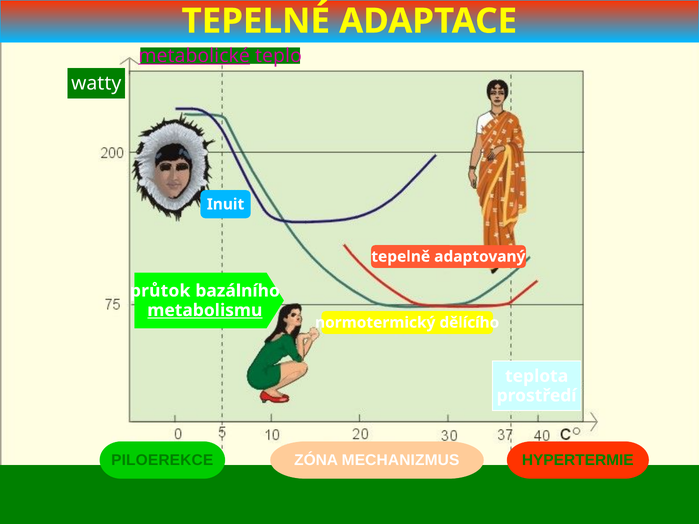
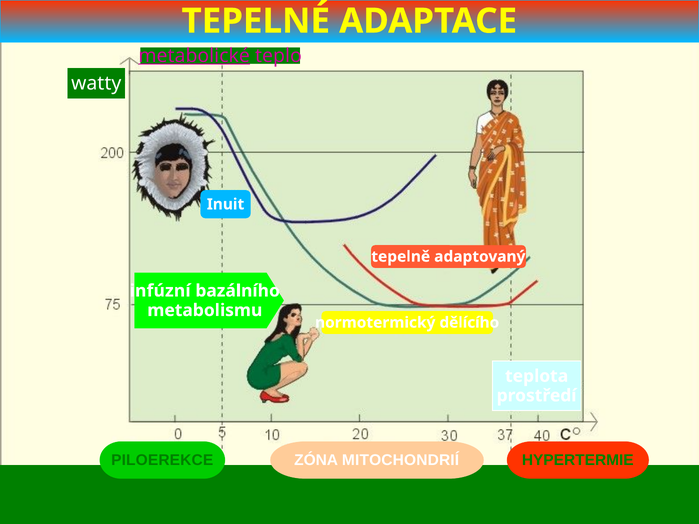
průtok: průtok -> infúzní (160, 291)
metabolismu underline: present -> none (205, 310)
MECHANIZMUS: MECHANIZMUS -> MITOCHONDRIÍ (401, 460)
